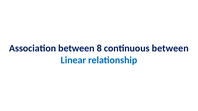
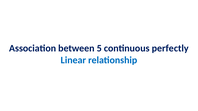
8: 8 -> 5 (99, 48)
continuous between: between -> perfectly (170, 48)
